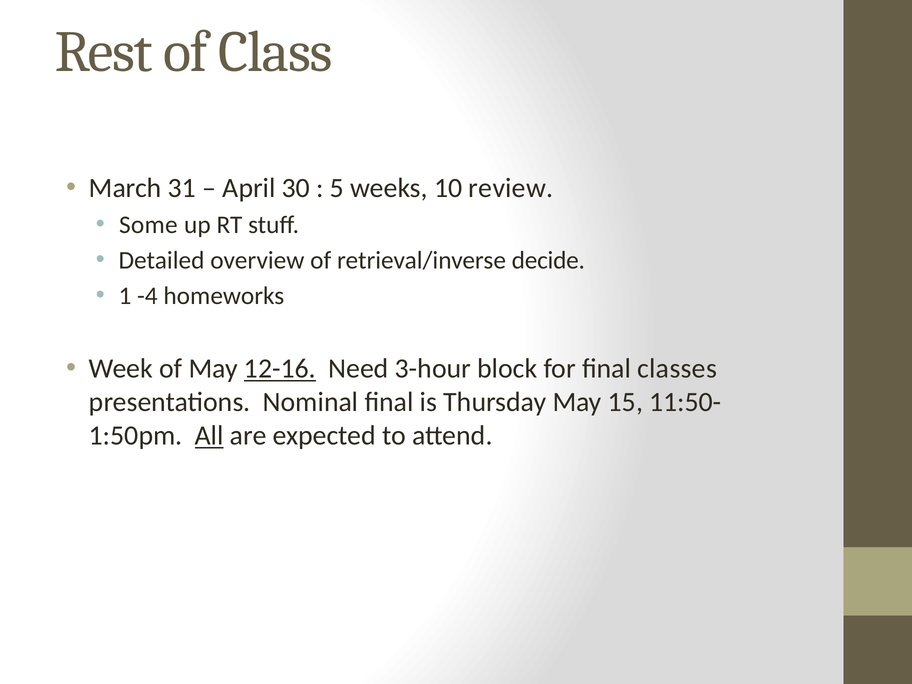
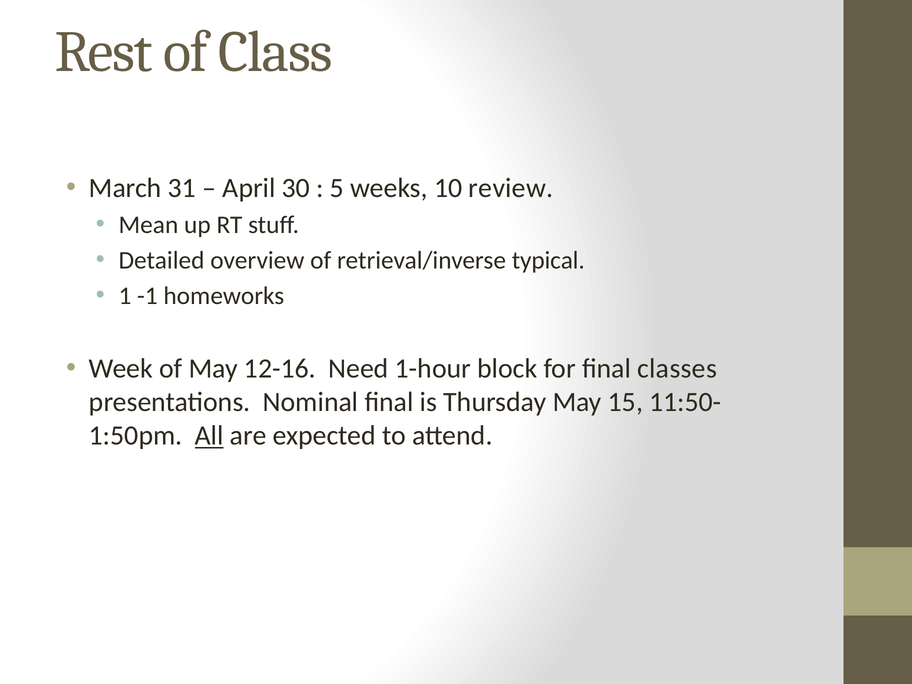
Some: Some -> Mean (148, 225)
decide: decide -> typical (548, 260)
-4: -4 -> -1 (147, 296)
12-16 underline: present -> none (280, 369)
3-hour: 3-hour -> 1-hour (433, 369)
